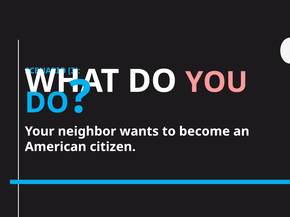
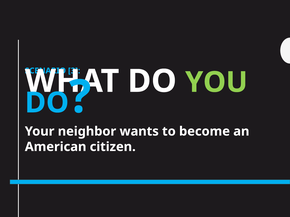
YOU colour: pink -> light green (216, 82)
